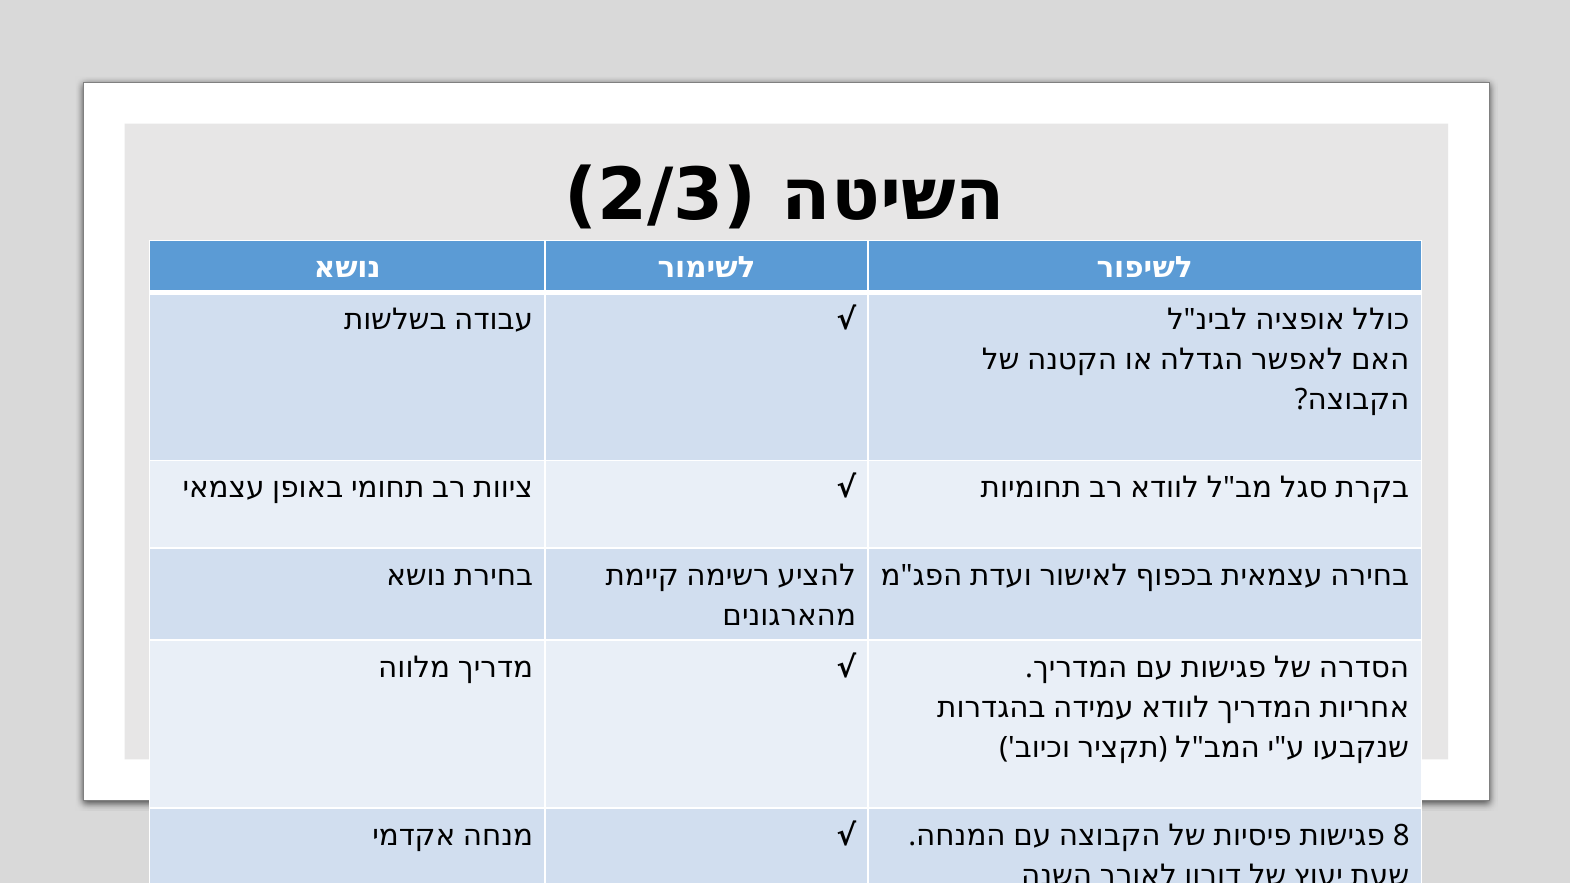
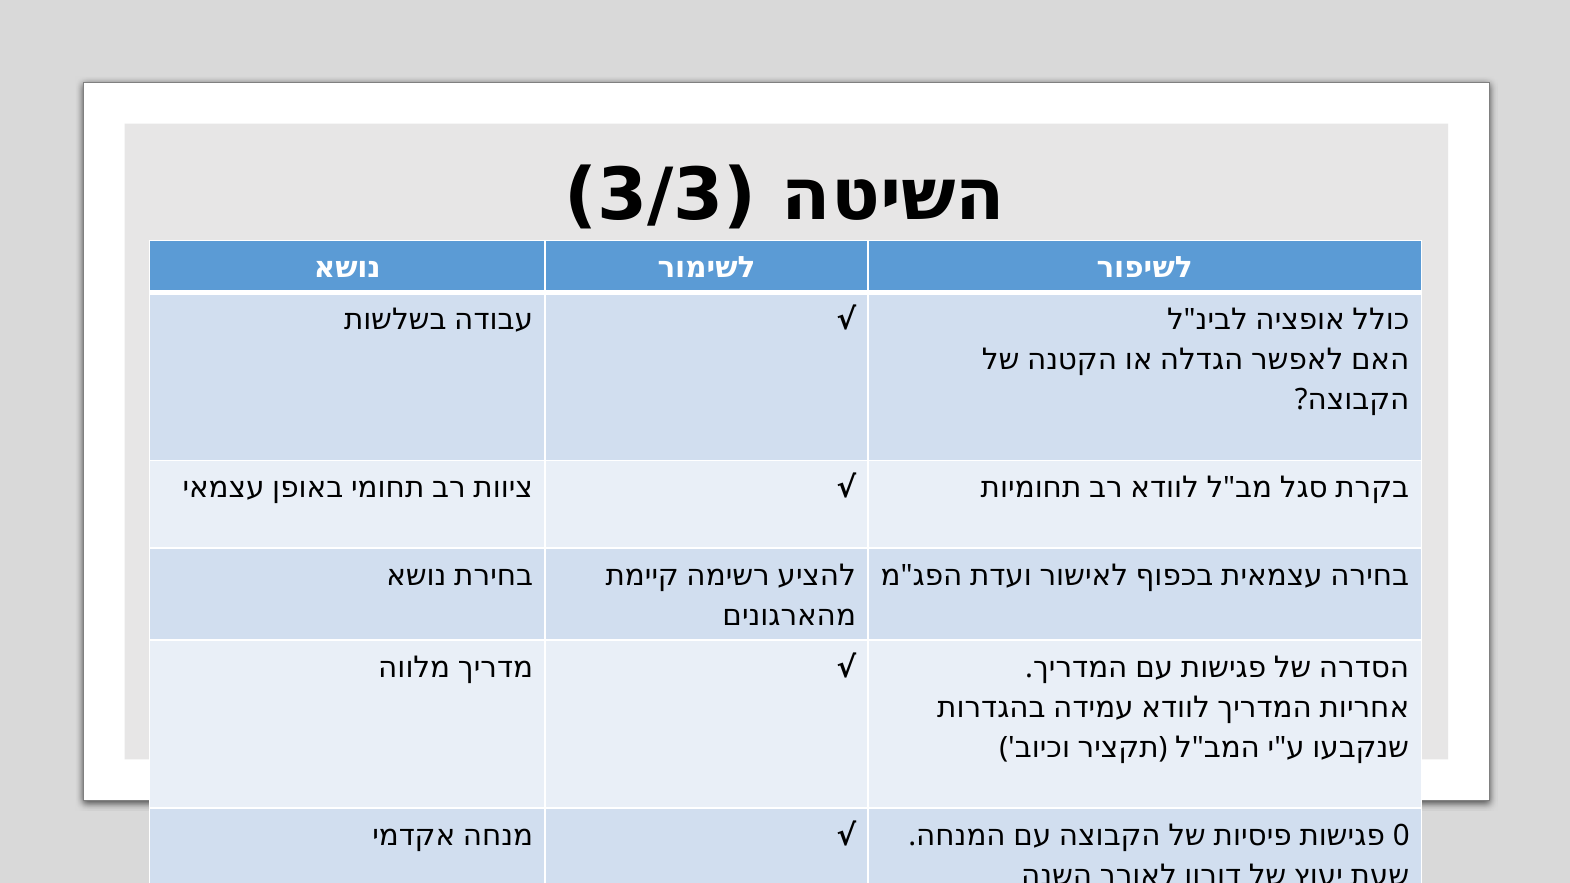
2/3: 2/3 -> 3/3 (661, 196)
8: 8 -> 0 (1401, 836)
